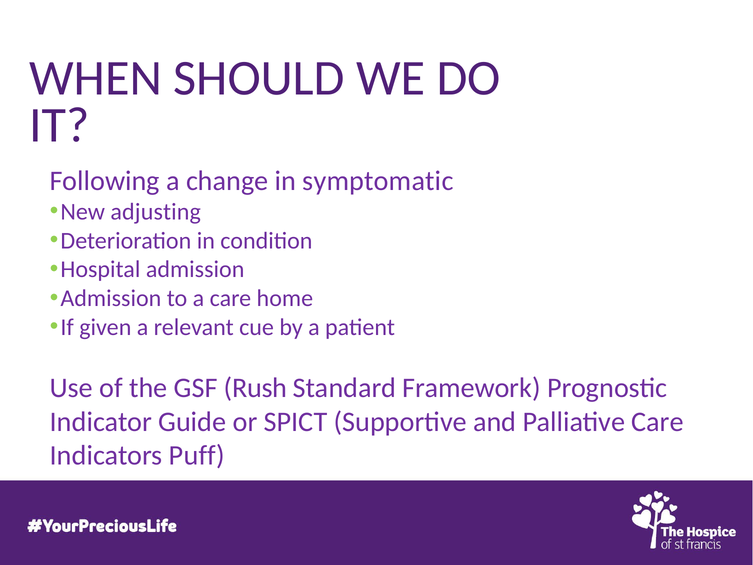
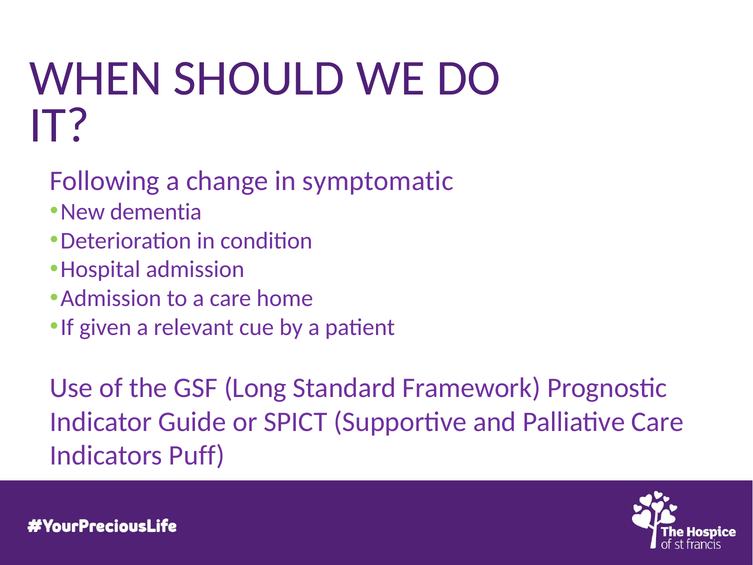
adjusting: adjusting -> dementia (156, 212)
Rush: Rush -> Long (255, 388)
